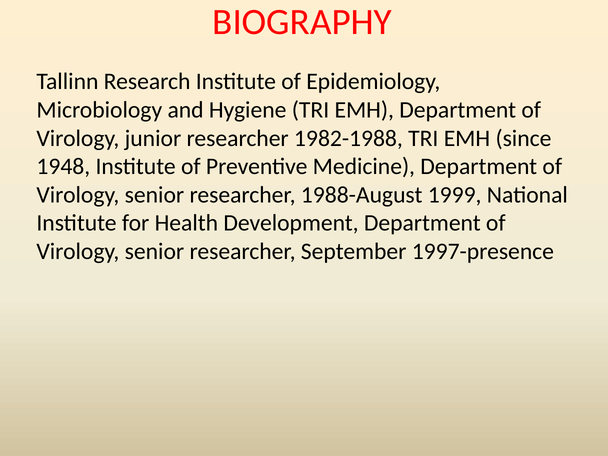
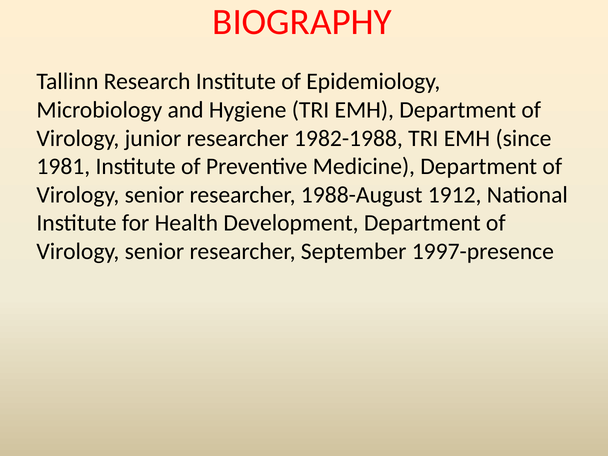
1948: 1948 -> 1981 (63, 167)
1999: 1999 -> 1912 (455, 195)
